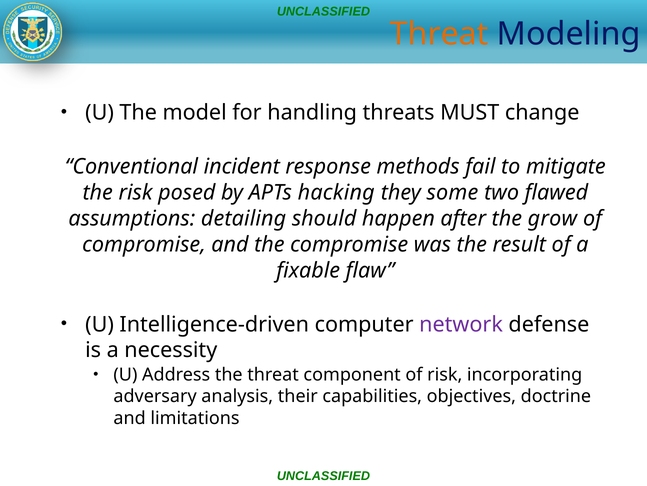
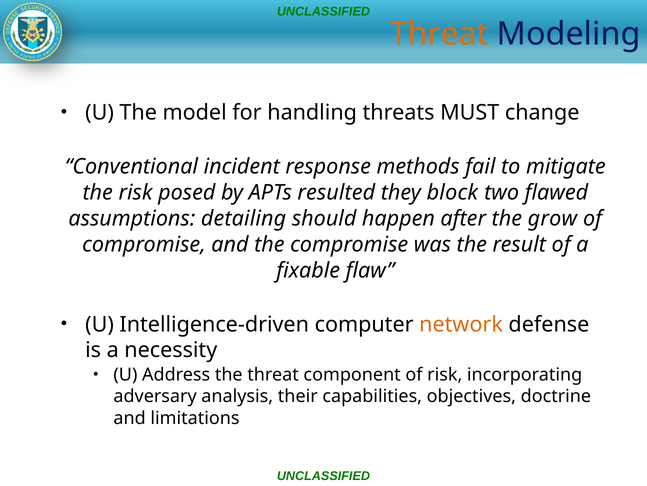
hacking: hacking -> resulted (336, 192)
some: some -> block (452, 192)
network colour: purple -> orange (461, 324)
